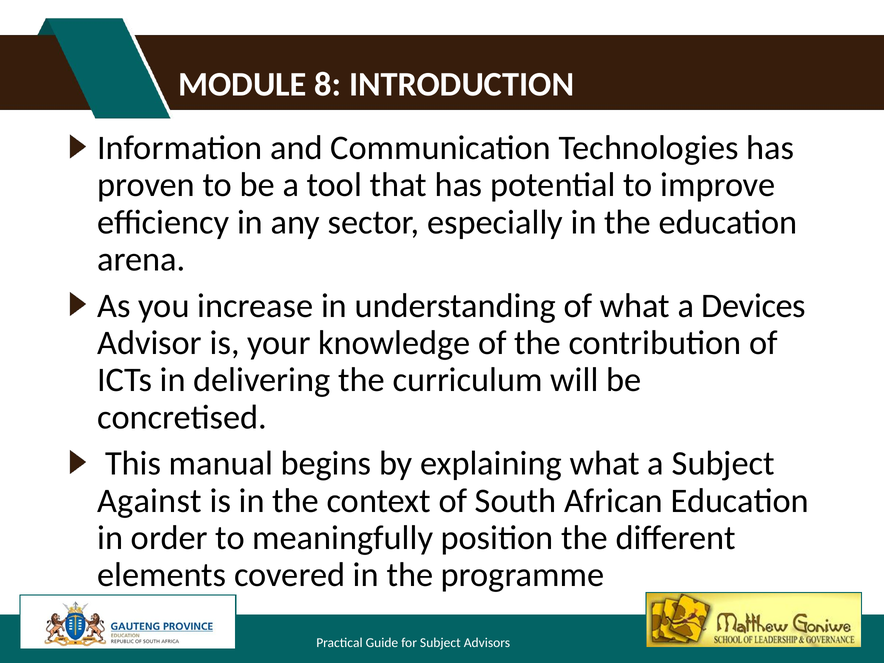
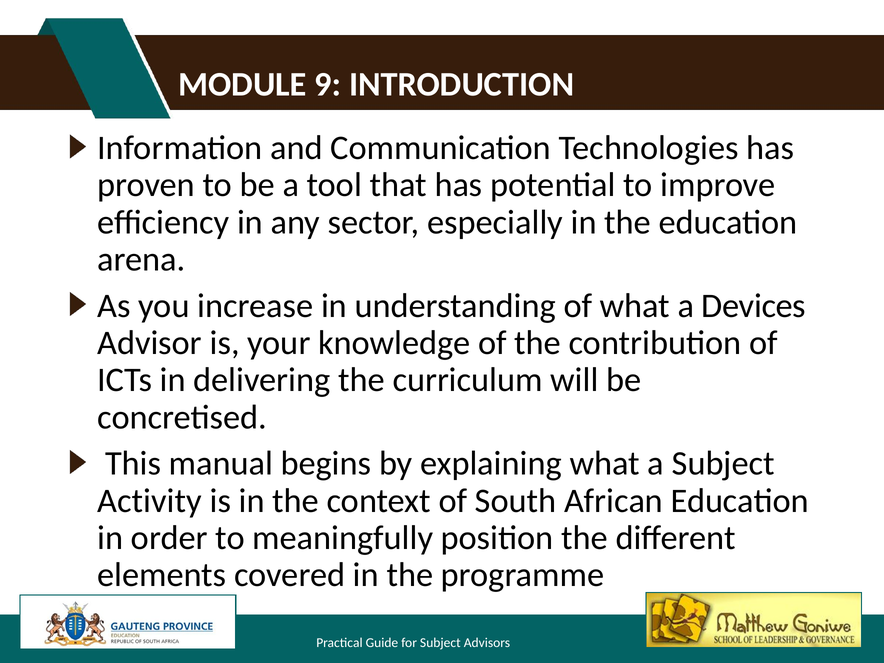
8: 8 -> 9 (328, 84)
Against: Against -> Activity (150, 501)
